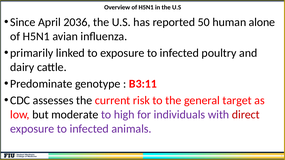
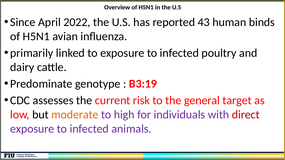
2036: 2036 -> 2022 (77, 22)
50: 50 -> 43 (204, 22)
alone: alone -> binds (262, 22)
B3:11: B3:11 -> B3:19 (143, 84)
moderate colour: black -> orange (75, 115)
